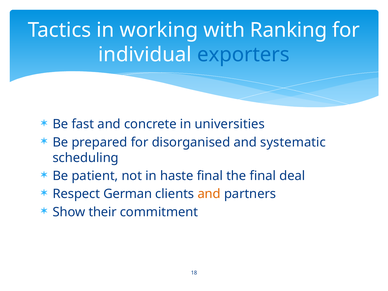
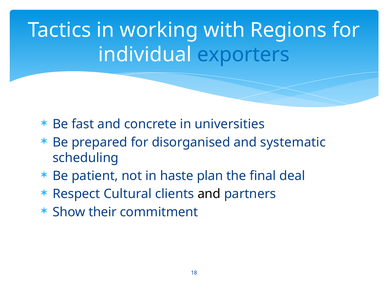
Ranking: Ranking -> Regions (288, 30)
haste final: final -> plan (210, 176)
German: German -> Cultural (128, 194)
and colour: orange -> black (209, 194)
